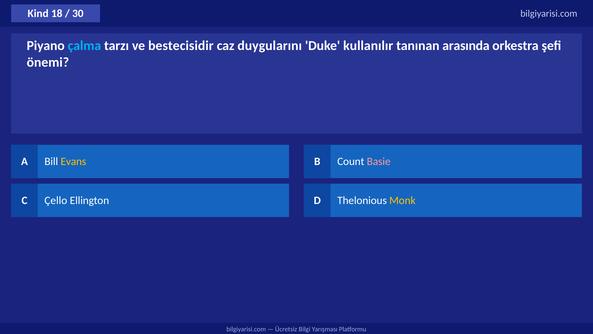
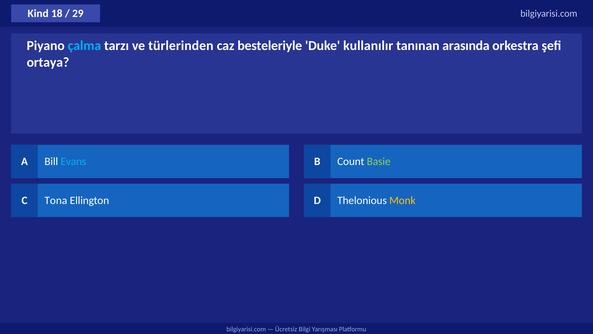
30: 30 -> 29 (78, 14)
bestecisidir: bestecisidir -> türlerinden (181, 46)
duygularını: duygularını -> besteleriyle (270, 46)
önemi: önemi -> ortaya (48, 62)
Evans colour: yellow -> light blue (73, 161)
Basie colour: pink -> light green (379, 161)
Çello: Çello -> Tona (56, 200)
